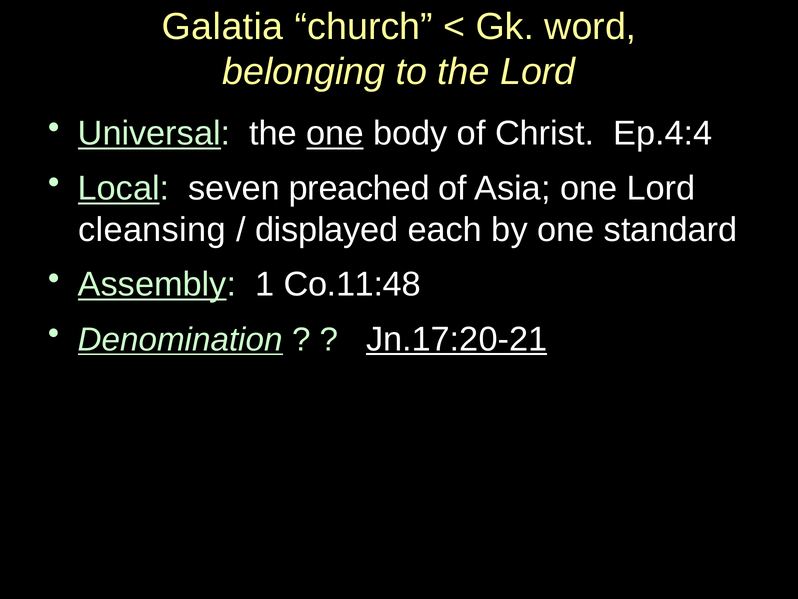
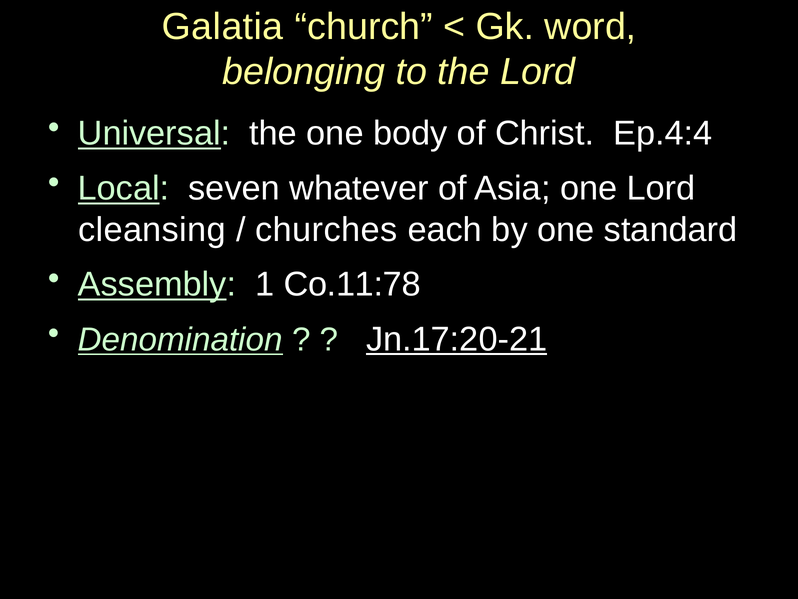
one underline: present -> none (335, 133)
preached: preached -> whatever (359, 188)
displayed: displayed -> churches (326, 229)
Co.11:48: Co.11:48 -> Co.11:78 (352, 284)
